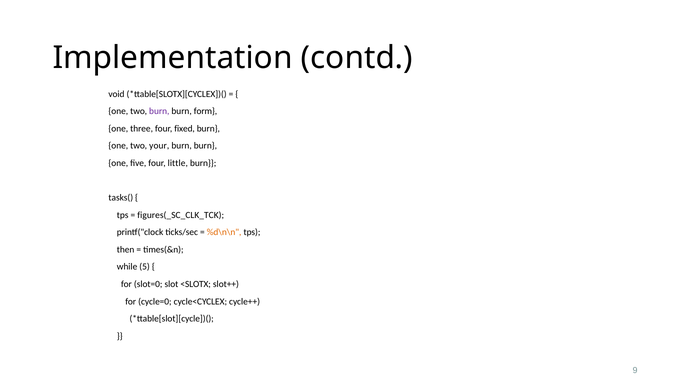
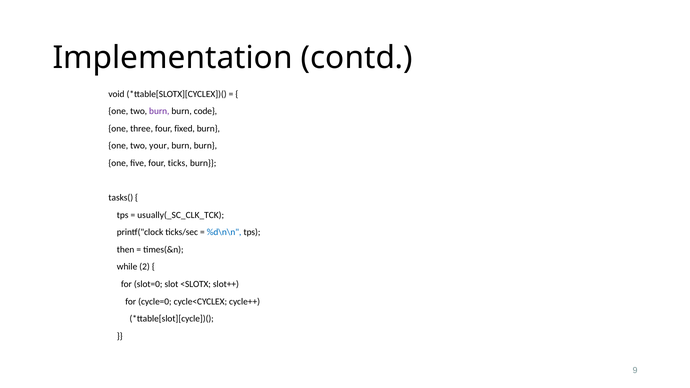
form: form -> code (205, 111)
little: little -> ticks (178, 163)
figures(_SC_CLK_TCK: figures(_SC_CLK_TCK -> usually(_SC_CLK_TCK (181, 215)
%d\n\n colour: orange -> blue (224, 232)
5: 5 -> 2 (145, 267)
